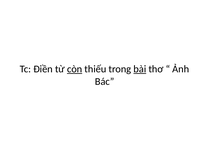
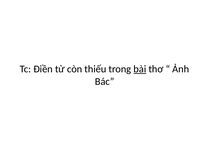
còn underline: present -> none (75, 69)
